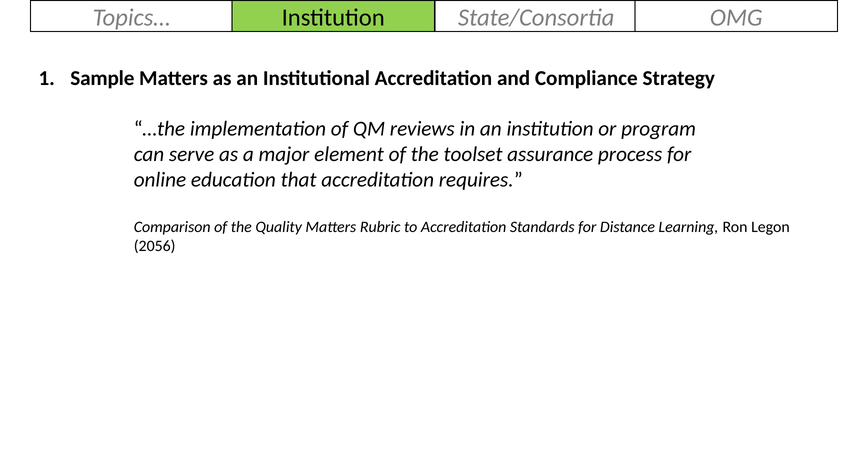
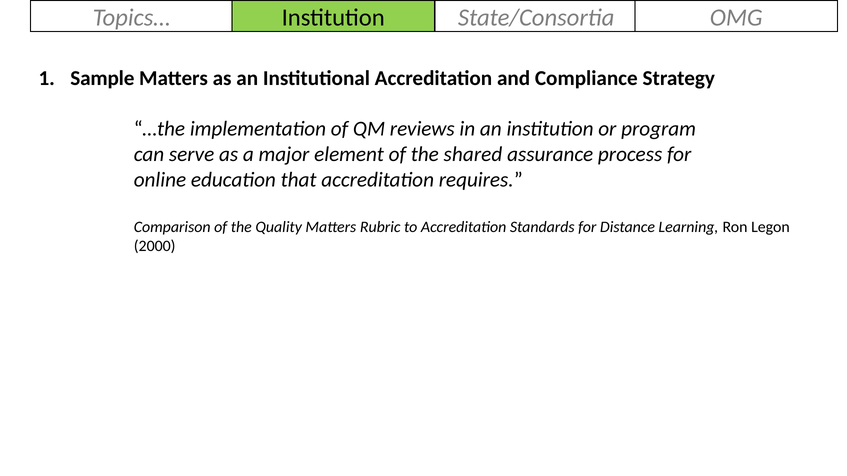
toolset: toolset -> shared (473, 154)
2056: 2056 -> 2000 (155, 246)
